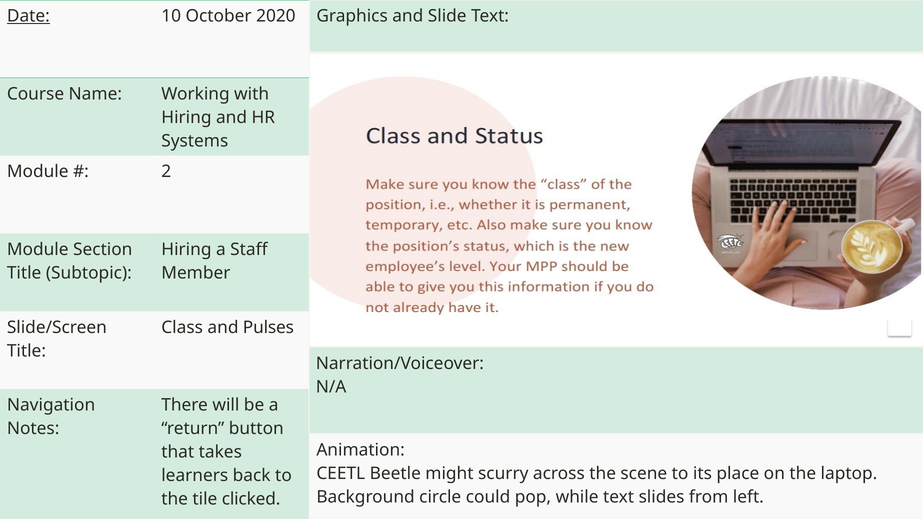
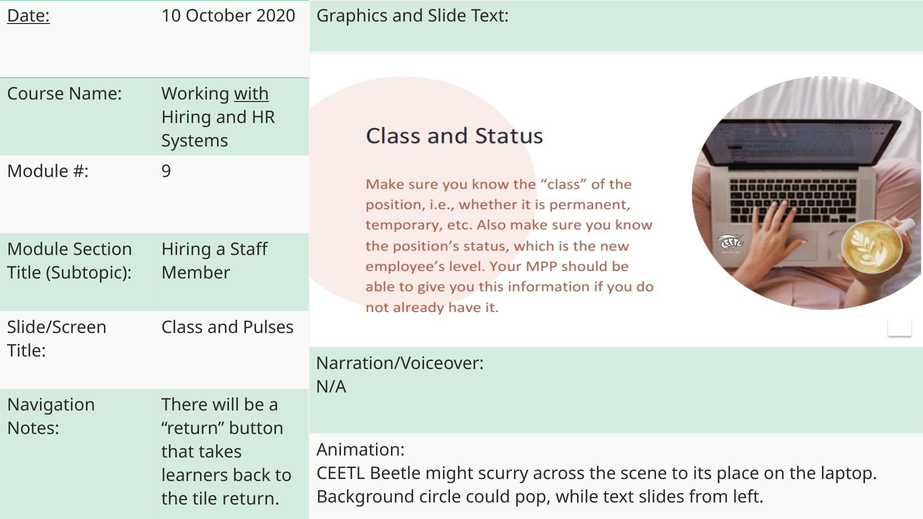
with underline: none -> present (252, 94)
2: 2 -> 9 (166, 172)
tile clicked: clicked -> return (251, 499)
